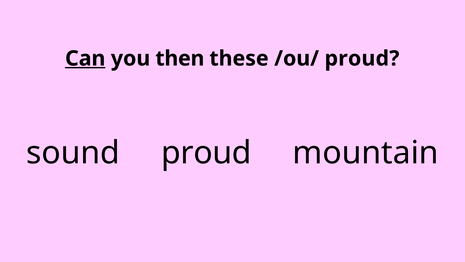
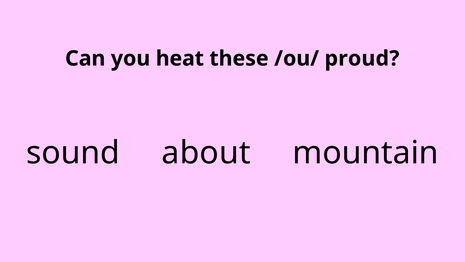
Can underline: present -> none (85, 58)
then: then -> heat (180, 58)
sound proud: proud -> about (206, 153)
